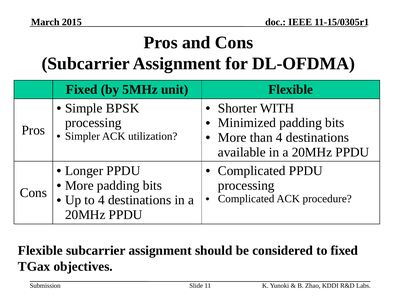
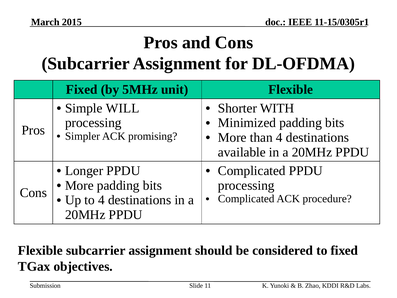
BPSK: BPSK -> WILL (123, 108)
utilization: utilization -> promising (153, 136)
